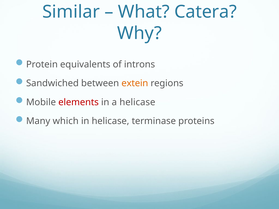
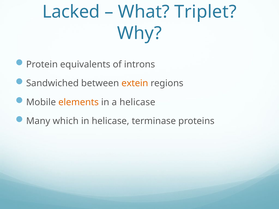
Similar: Similar -> Lacked (71, 12)
Catera: Catera -> Triplet (205, 12)
elements colour: red -> orange (79, 102)
